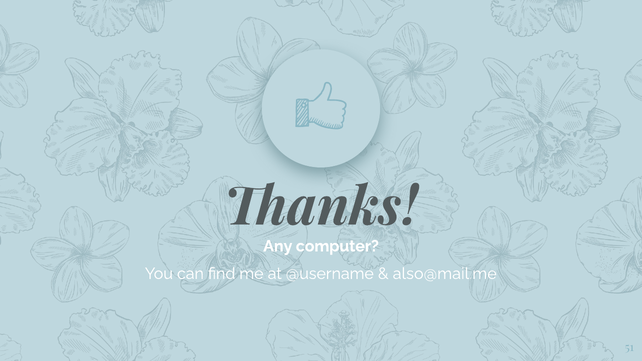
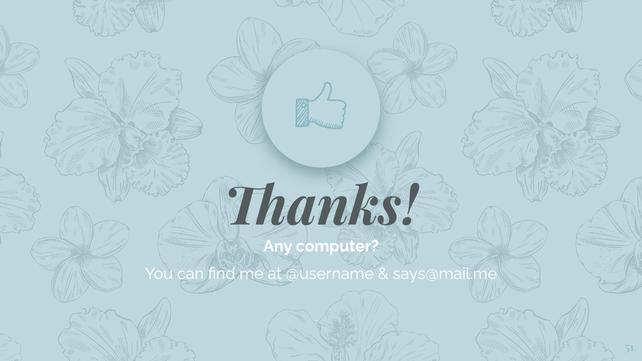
also@mail.me: also@mail.me -> says@mail.me (445, 274)
